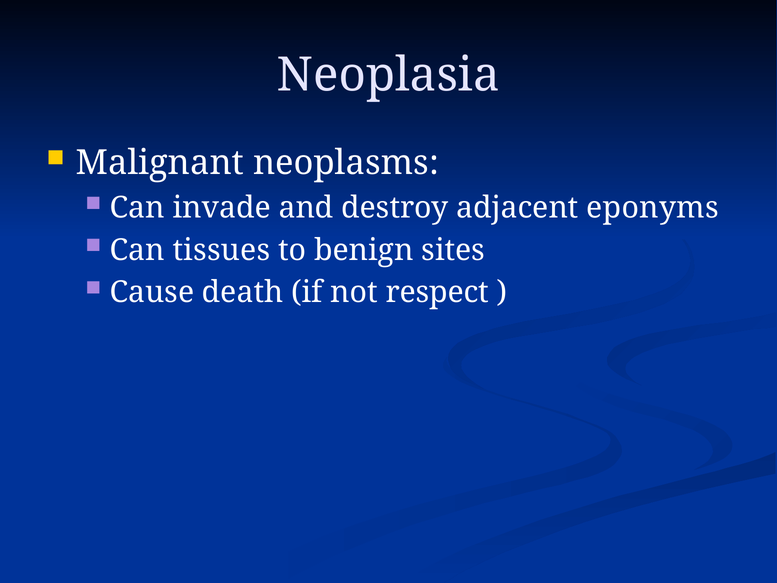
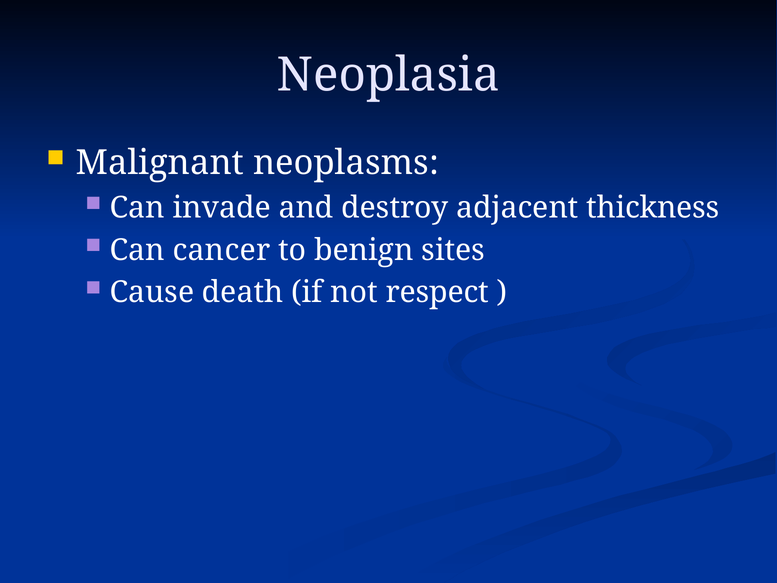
eponyms: eponyms -> thickness (653, 208)
tissues: tissues -> cancer (221, 250)
